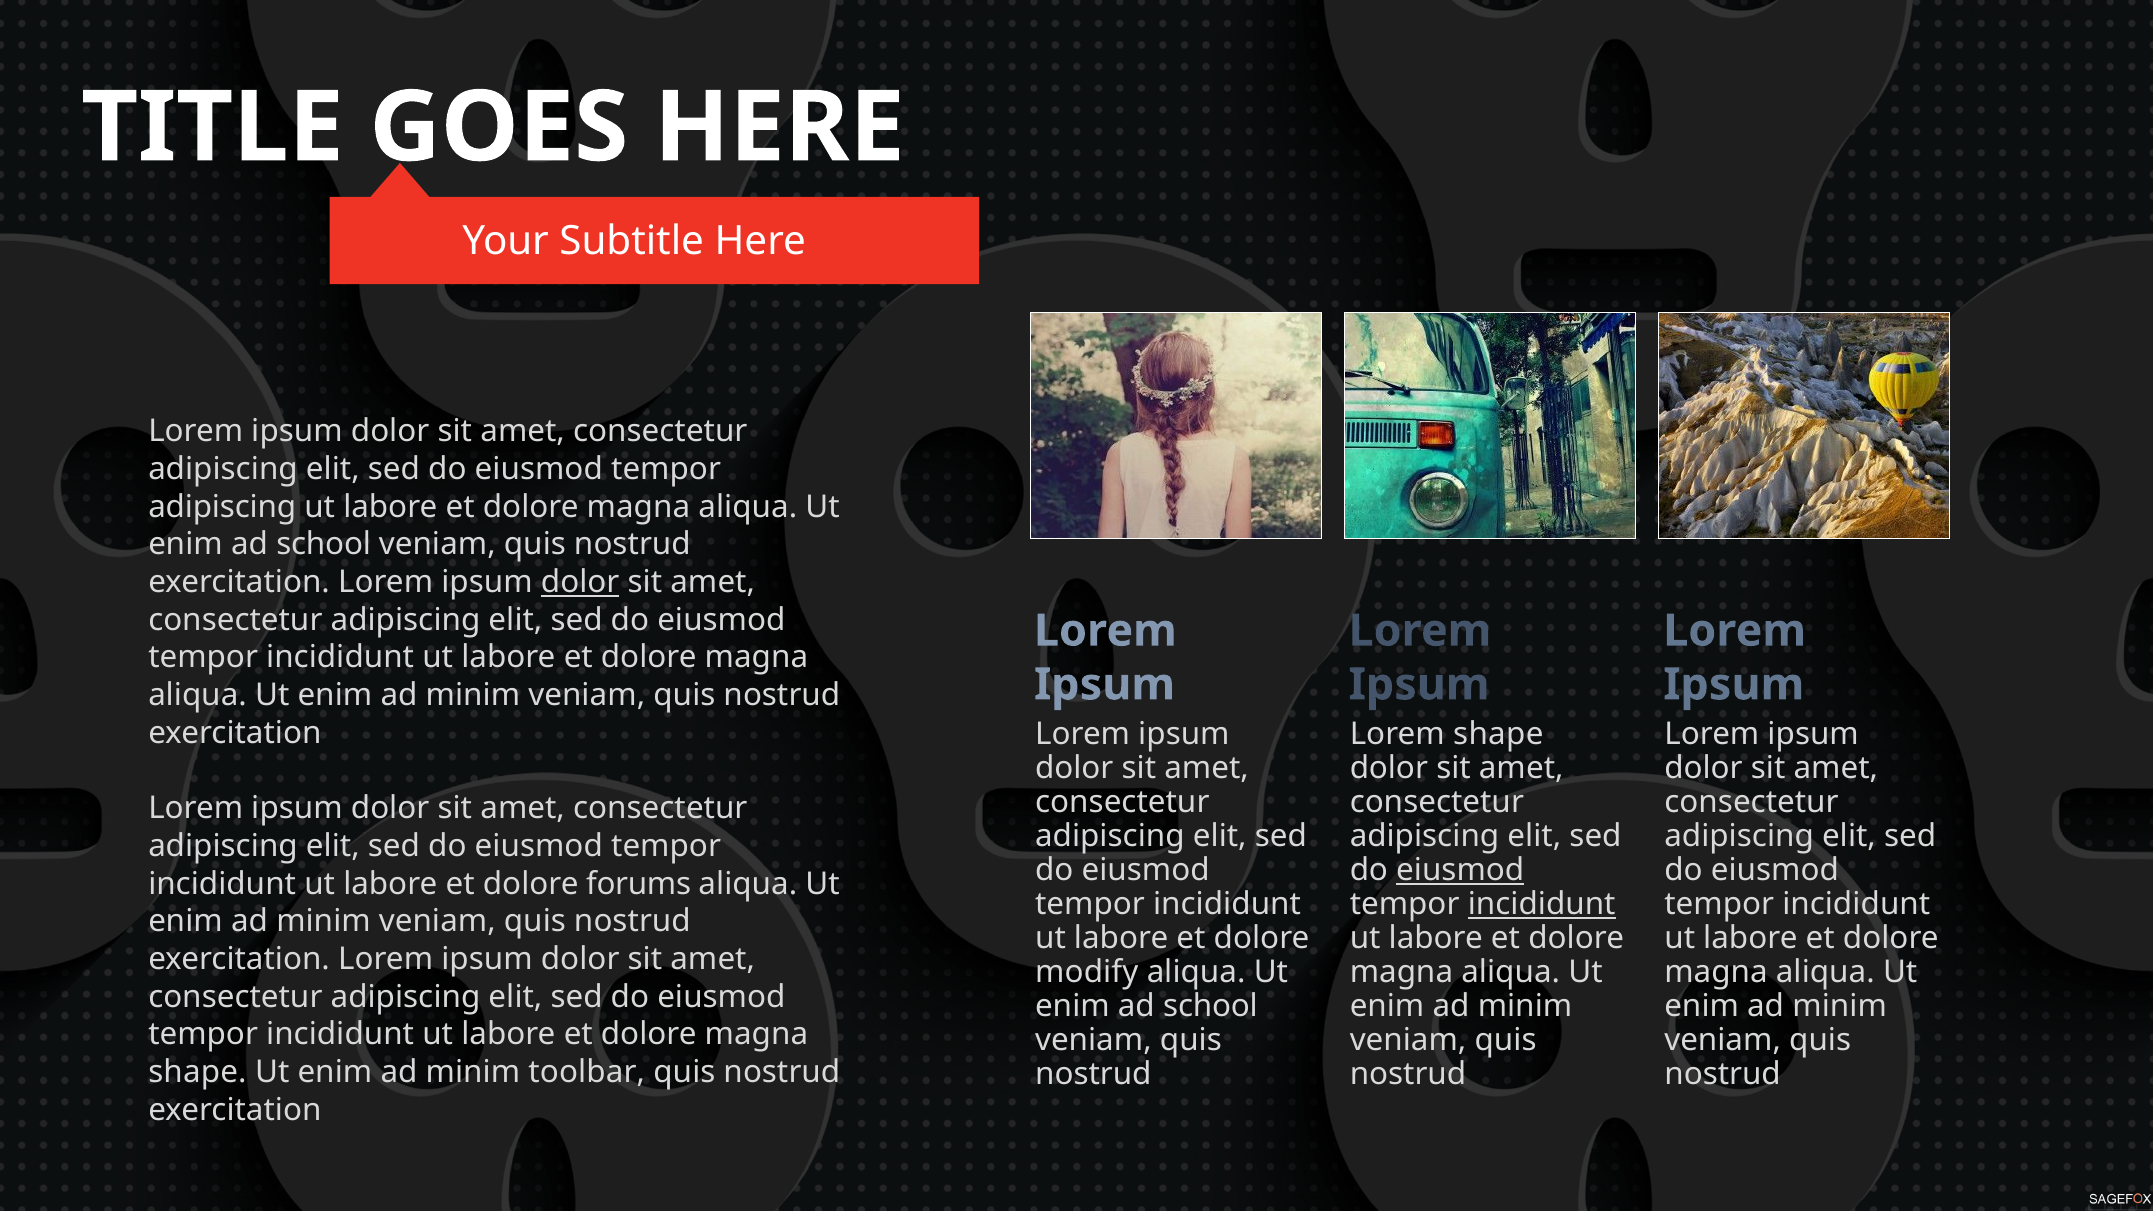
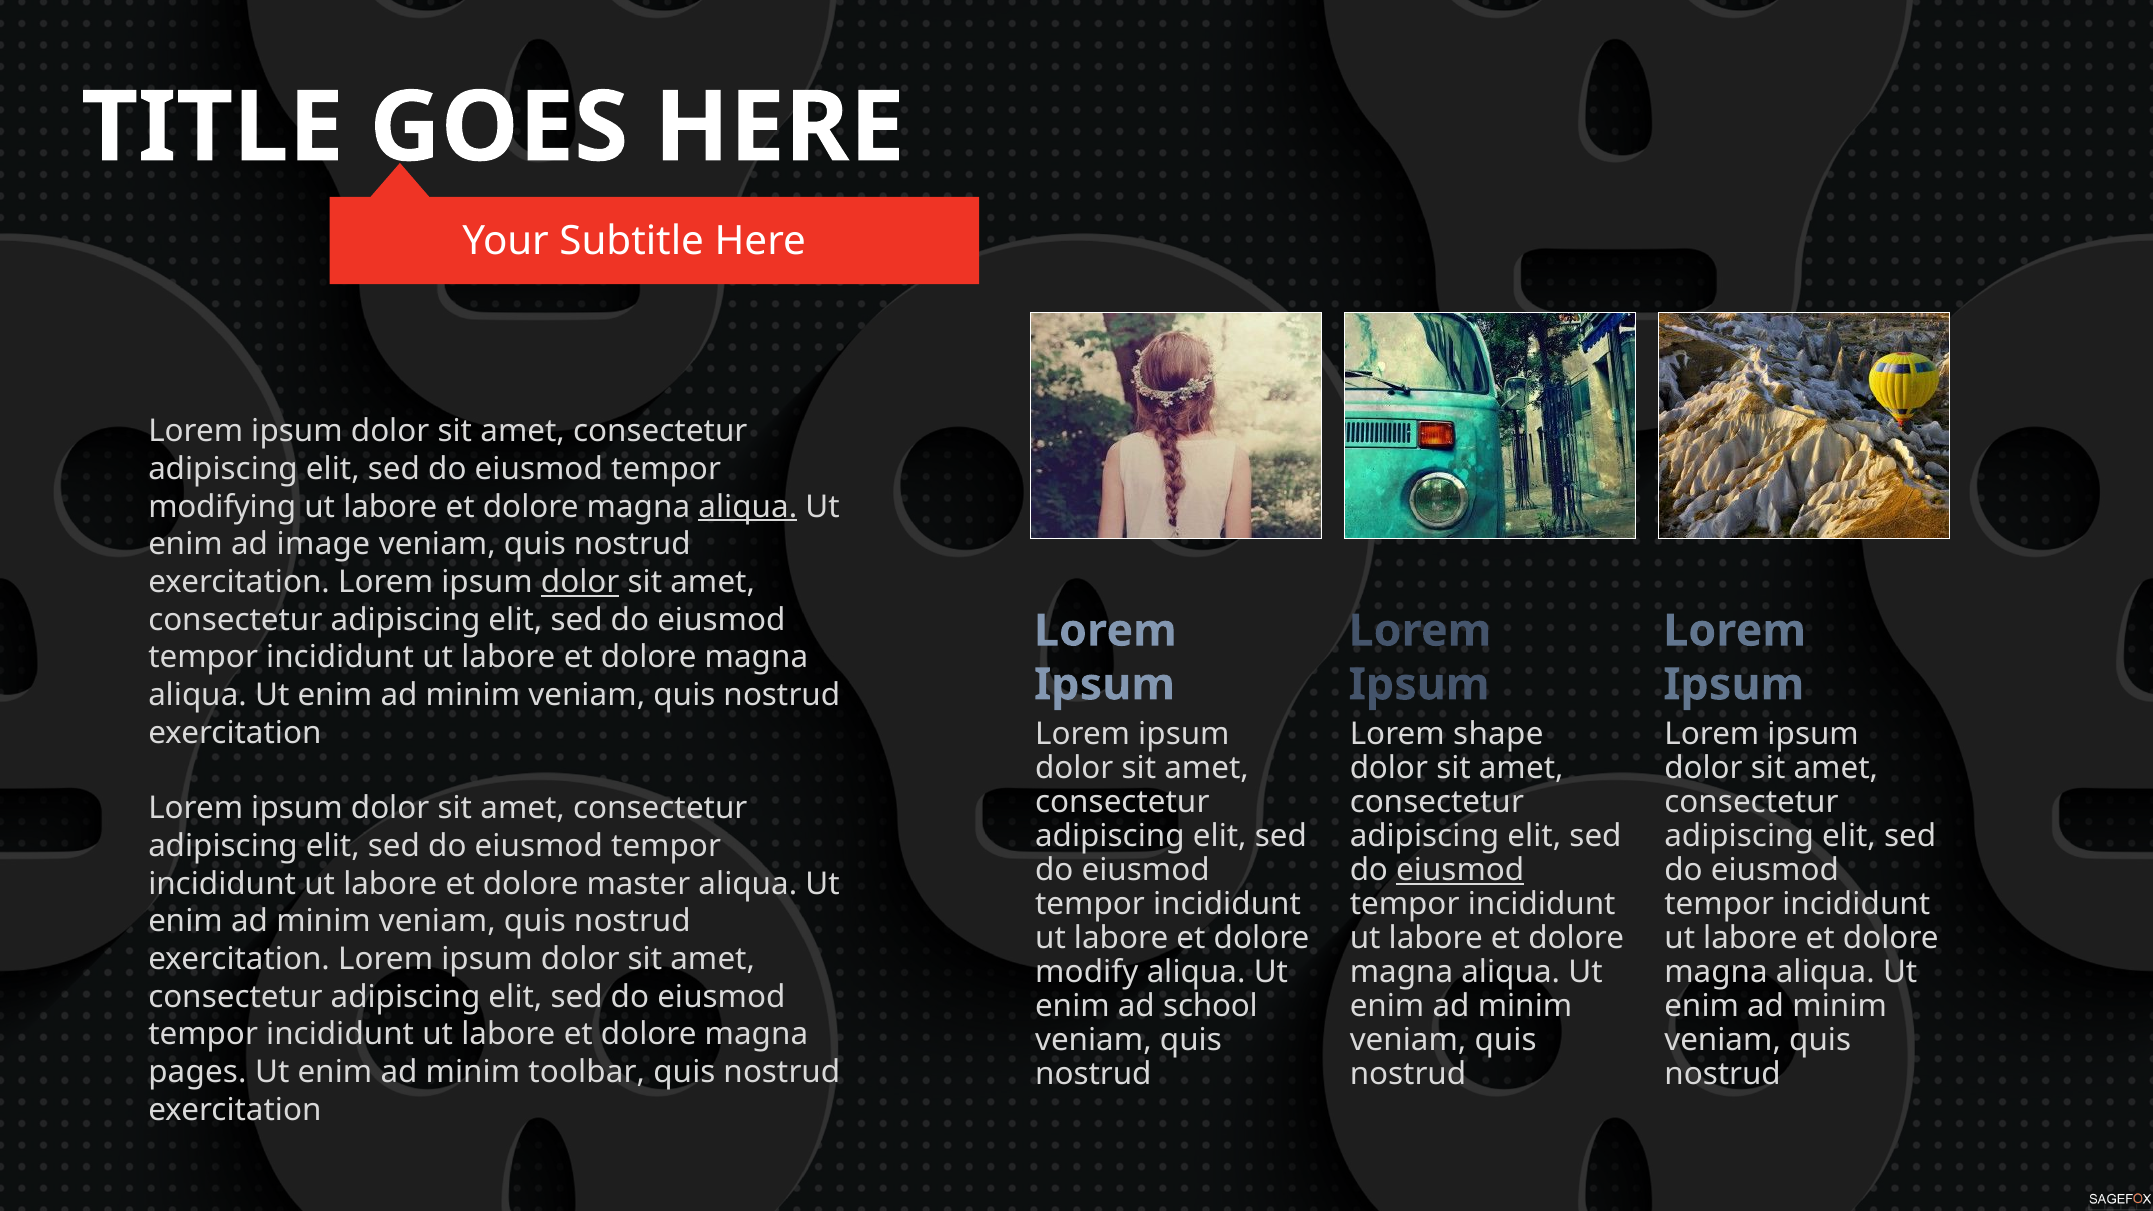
adipiscing: adipiscing -> modifying (222, 507)
aliqua underline: none -> present (748, 507)
school: school -> image (323, 544)
forums: forums -> master (638, 884)
incididunt underline: present -> none (1542, 904)
shape: shape -> pages (197, 1072)
